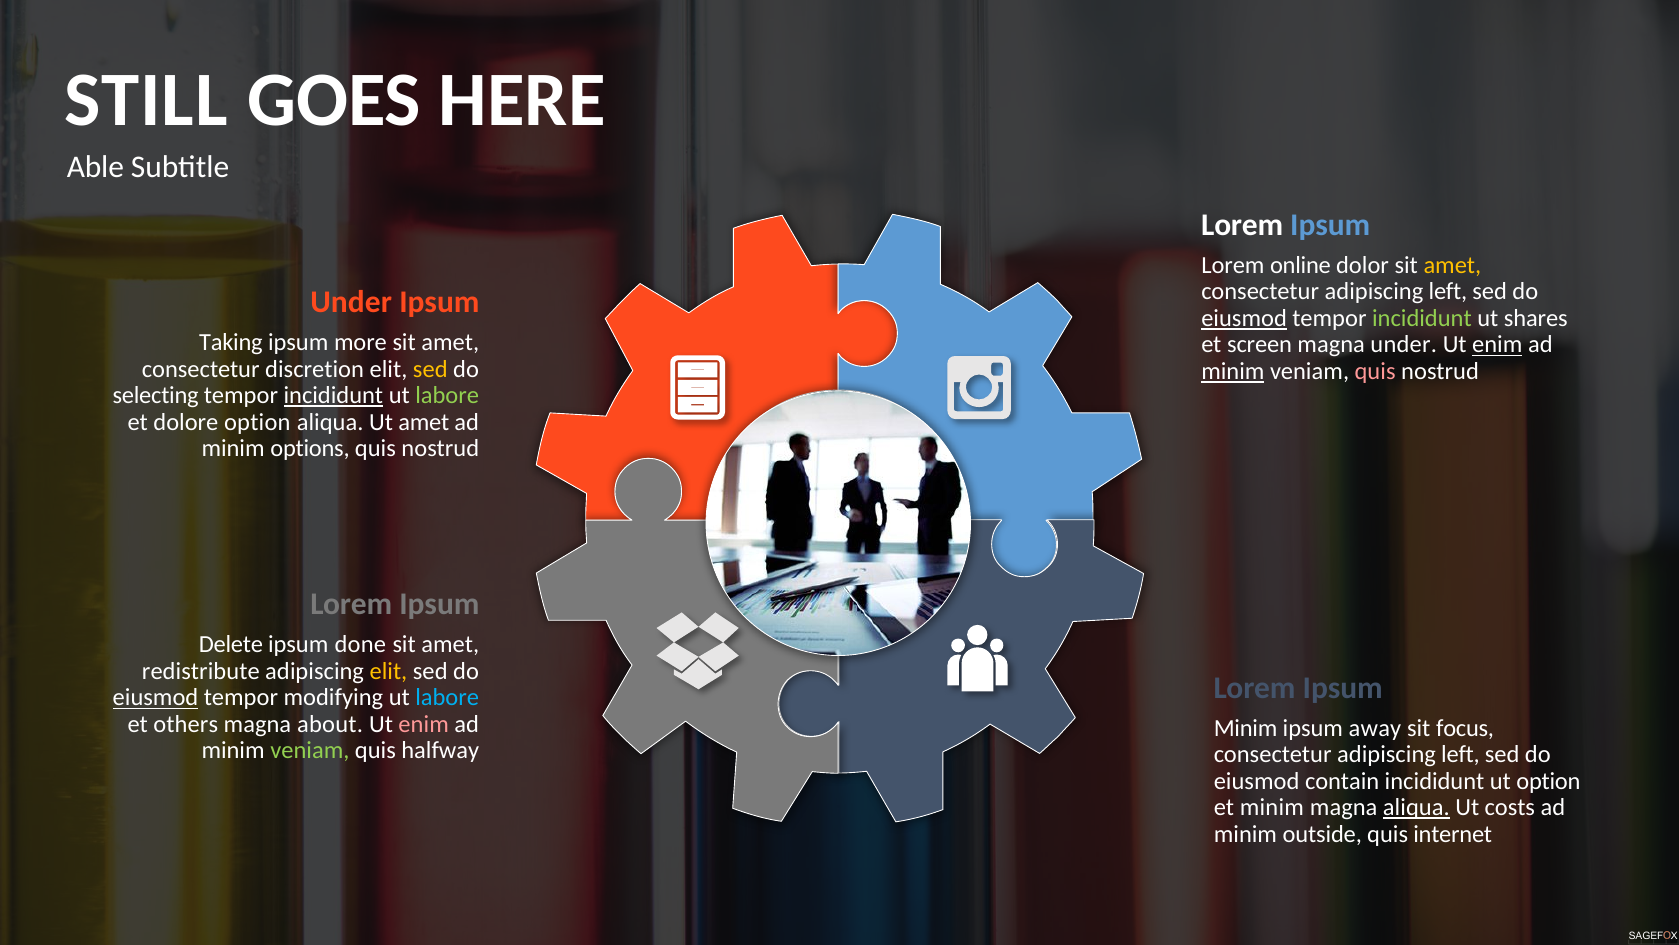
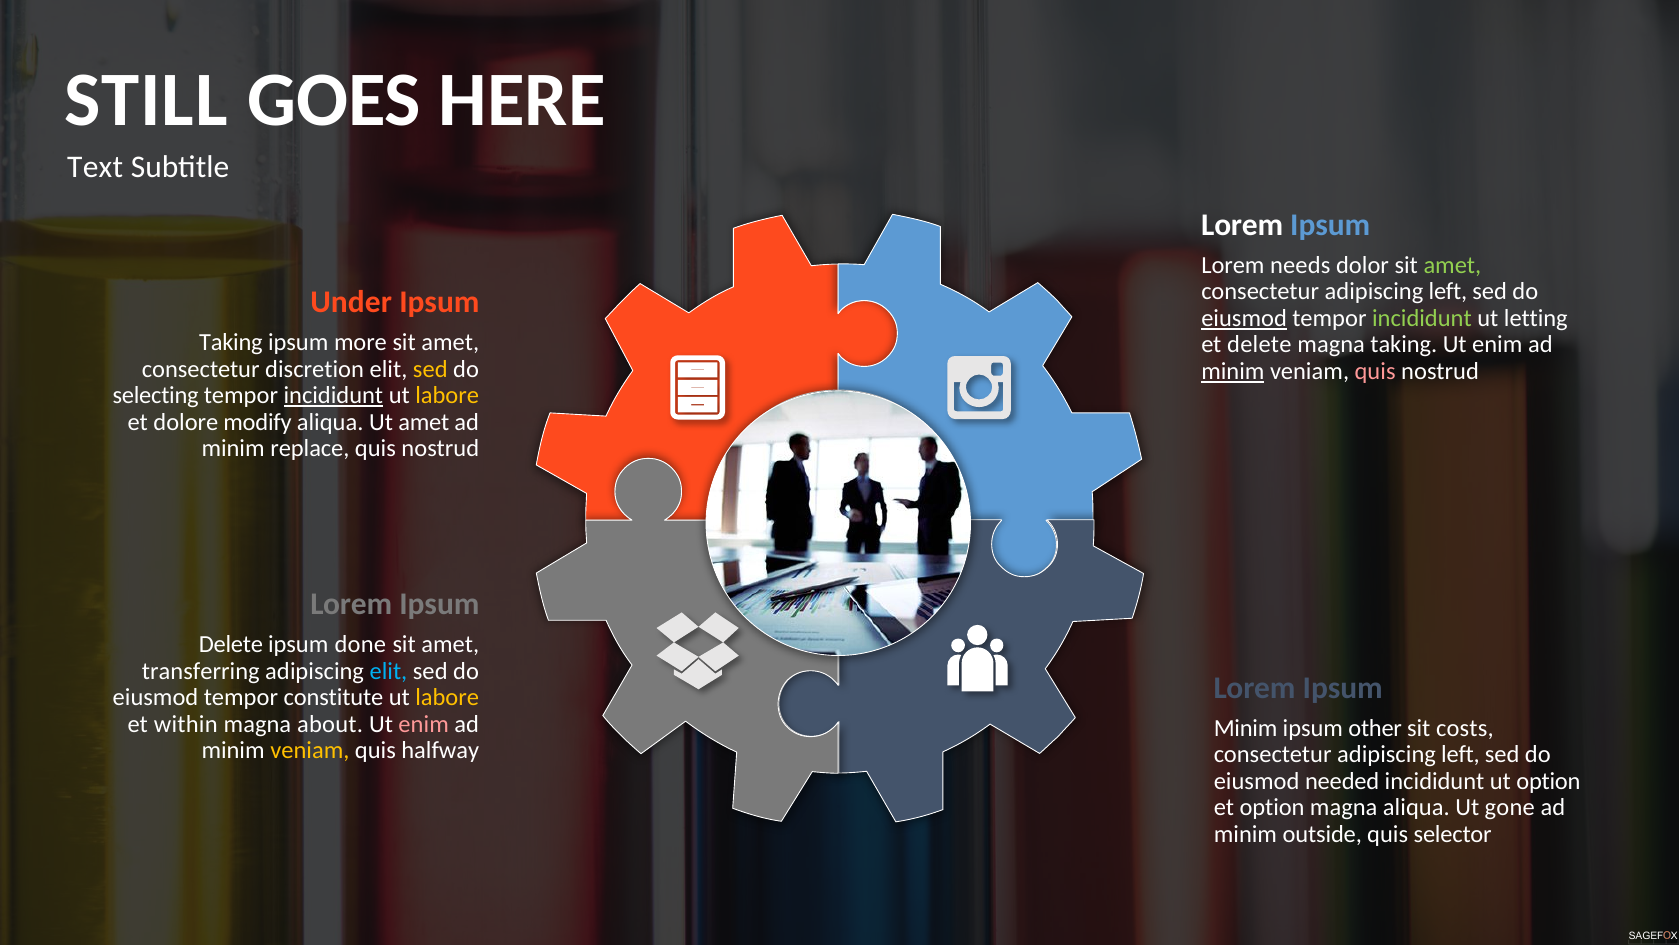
Able: Able -> Text (95, 167)
online: online -> needs (1300, 265)
amet colour: yellow -> light green (1452, 265)
shares: shares -> letting (1536, 318)
et screen: screen -> delete (1259, 345)
magna under: under -> taking (1404, 345)
enim underline: present -> none (1497, 345)
labore colour: light green -> yellow (447, 395)
dolore option: option -> modify (258, 422)
options: options -> replace (310, 448)
redistribute: redistribute -> transferring (201, 671)
elit colour: yellow -> light blue (388, 671)
eiusmod underline: present -> none (156, 697)
modifying: modifying -> constitute (333, 697)
labore colour: light blue -> yellow (447, 697)
others: others -> within (186, 724)
away: away -> other (1375, 728)
focus: focus -> costs (1465, 728)
veniam colour: light green -> yellow (310, 750)
contain: contain -> needed (1342, 781)
et minim: minim -> option (1272, 807)
aliqua underline: present -> none (1416, 807)
costs: costs -> gone (1510, 807)
internet: internet -> selector (1453, 834)
